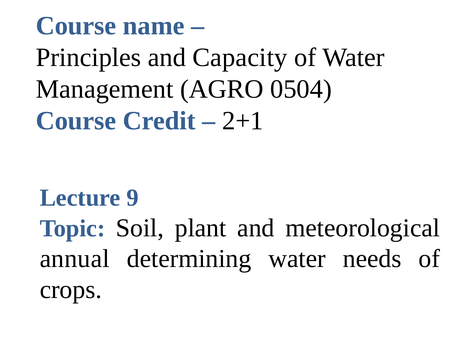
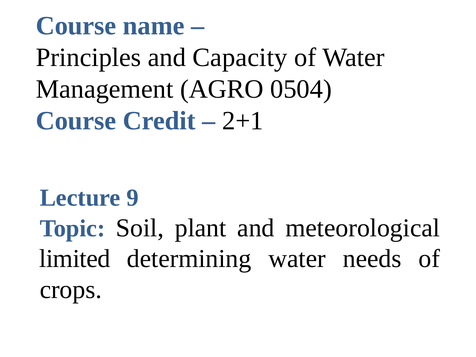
annual: annual -> limited (75, 259)
